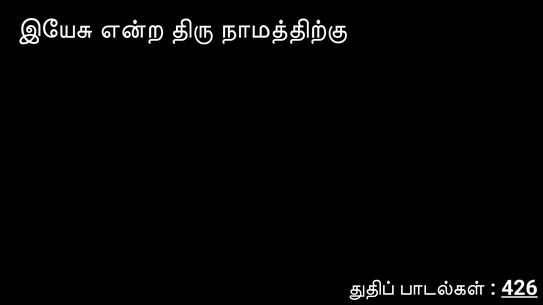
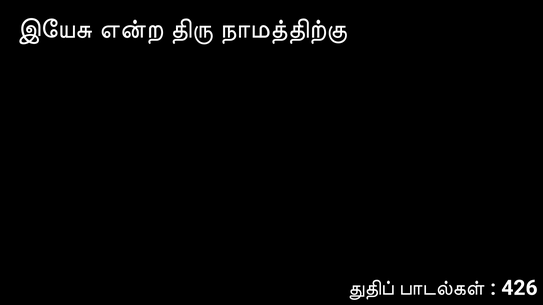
426 underline: present -> none (519, 288)
